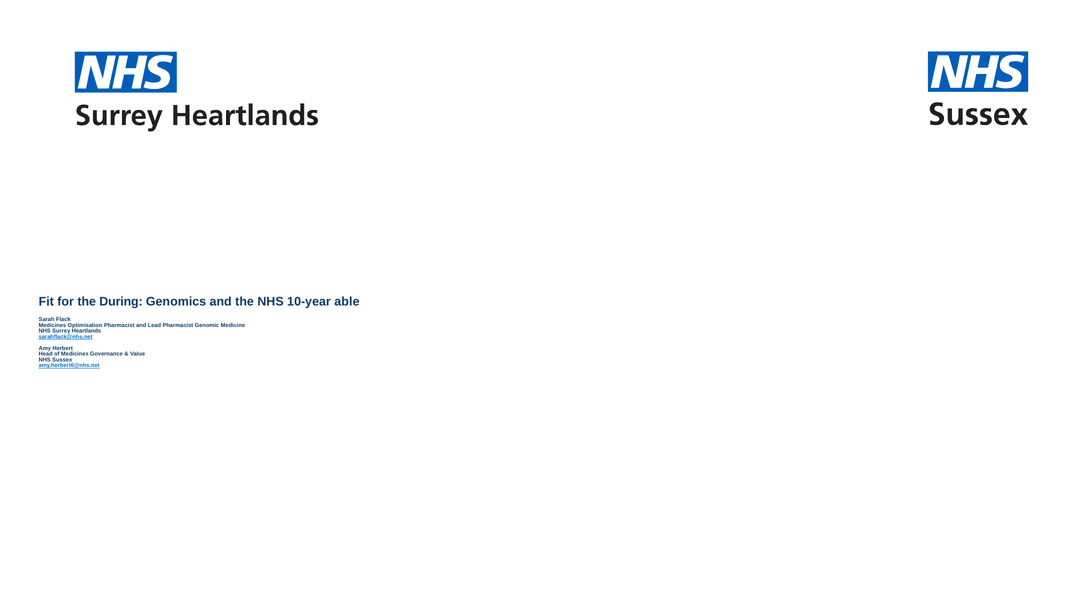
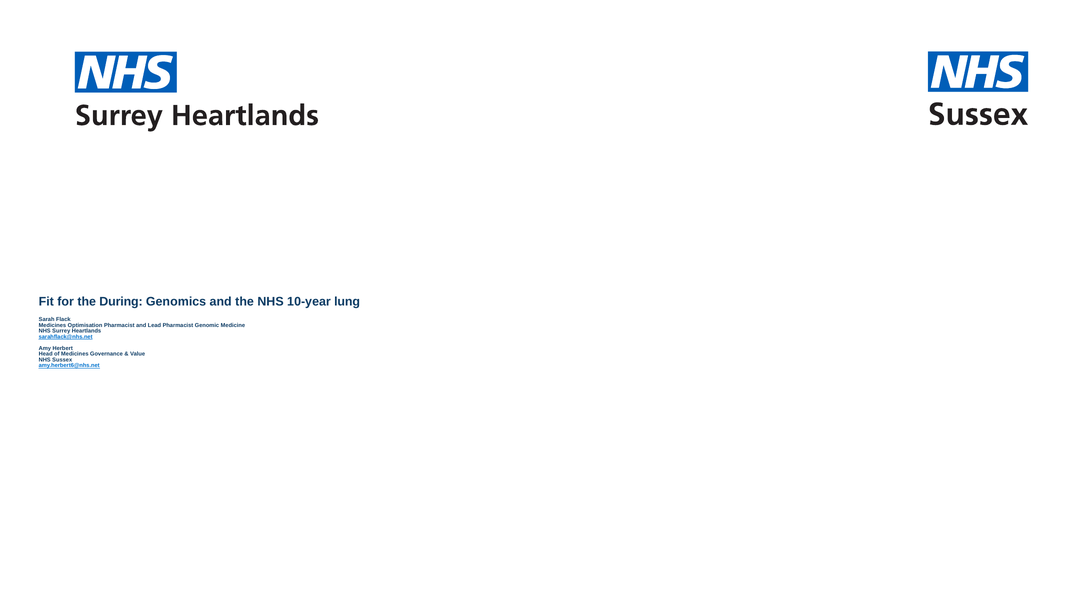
able: able -> lung (347, 301)
